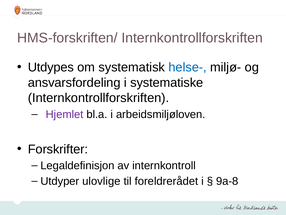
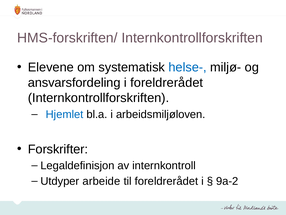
Utdypes: Utdypes -> Elevene (51, 67)
i systematiske: systematiske -> foreldrerådet (167, 82)
Hjemlet colour: purple -> blue (65, 114)
ulovlige: ulovlige -> arbeide (101, 181)
9a-8: 9a-8 -> 9a-2 (227, 181)
